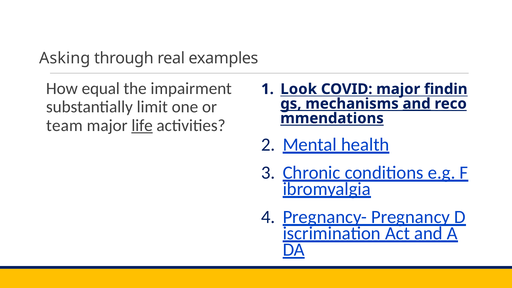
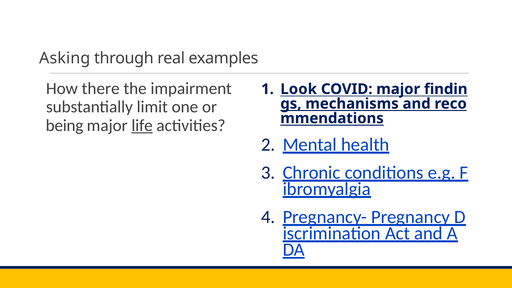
equal: equal -> there (101, 89)
and underline: present -> none (417, 104)
team: team -> being (65, 125)
